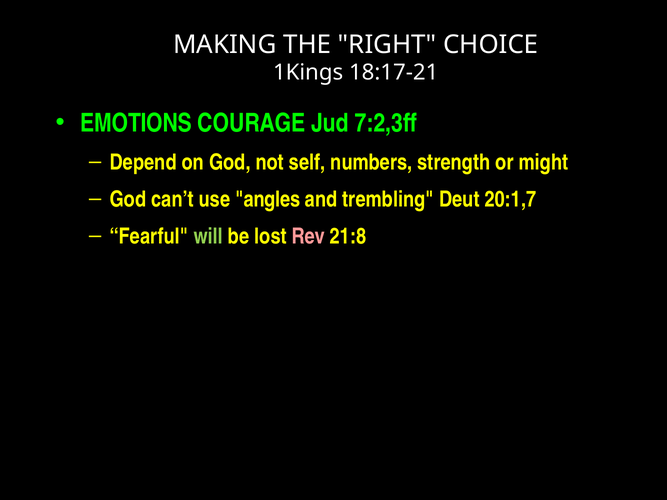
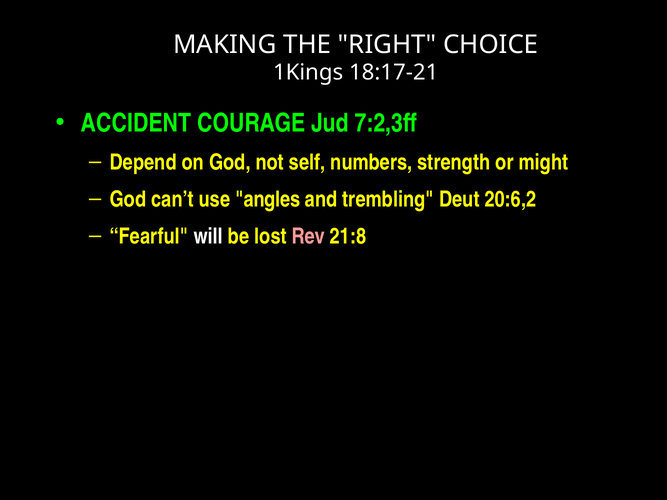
EMOTIONS: EMOTIONS -> ACCIDENT (136, 123)
20:1,7: 20:1,7 -> 20:6,2 (510, 199)
will colour: light green -> white (208, 236)
